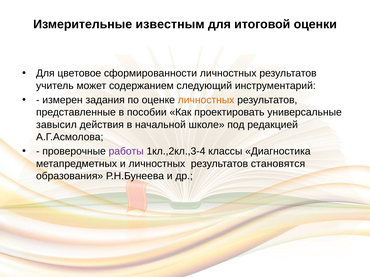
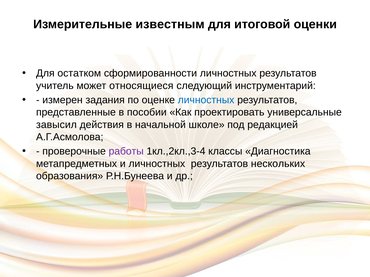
цветовое: цветовое -> остатком (79, 73)
содержанием: содержанием -> относящиеся (141, 86)
личностных colour: orange -> blue (206, 100)
становятся: становятся -> нескольких (278, 164)
